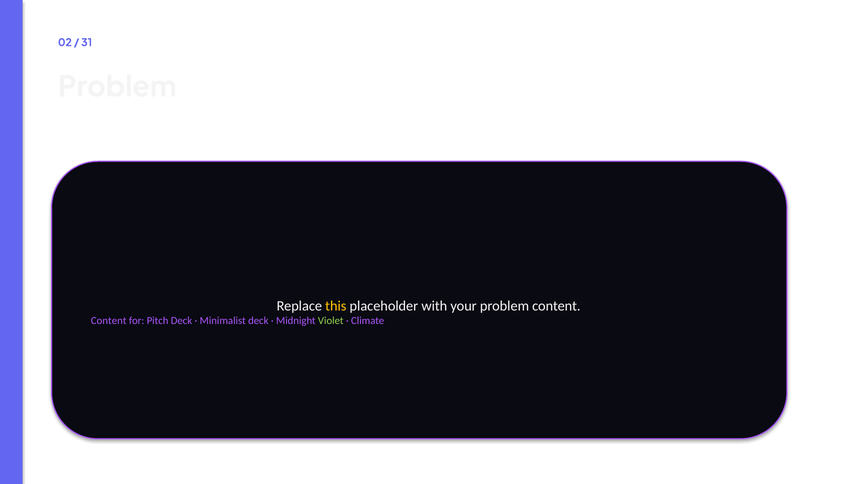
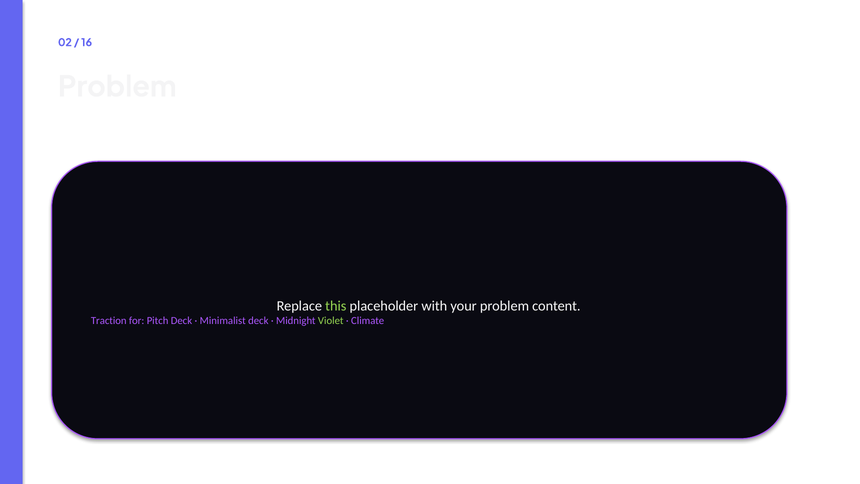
31: 31 -> 16 (87, 43)
this colour: yellow -> light green (336, 306)
Content: Content -> Traction (109, 321)
